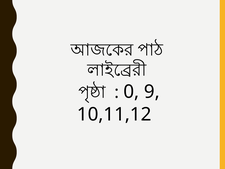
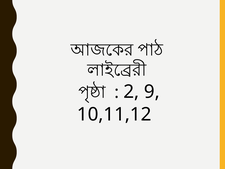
0: 0 -> 2 (131, 92)
